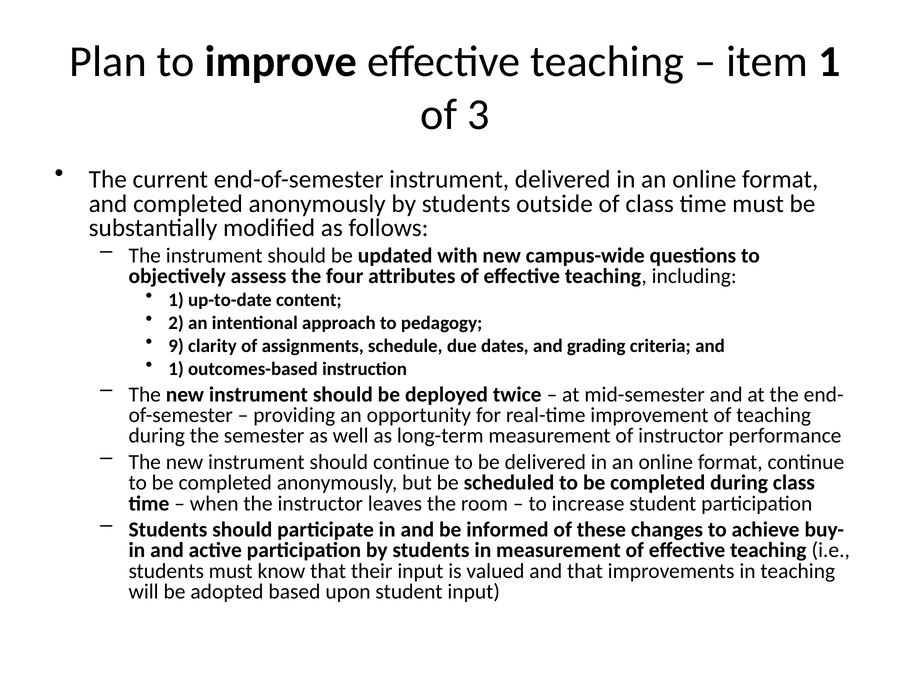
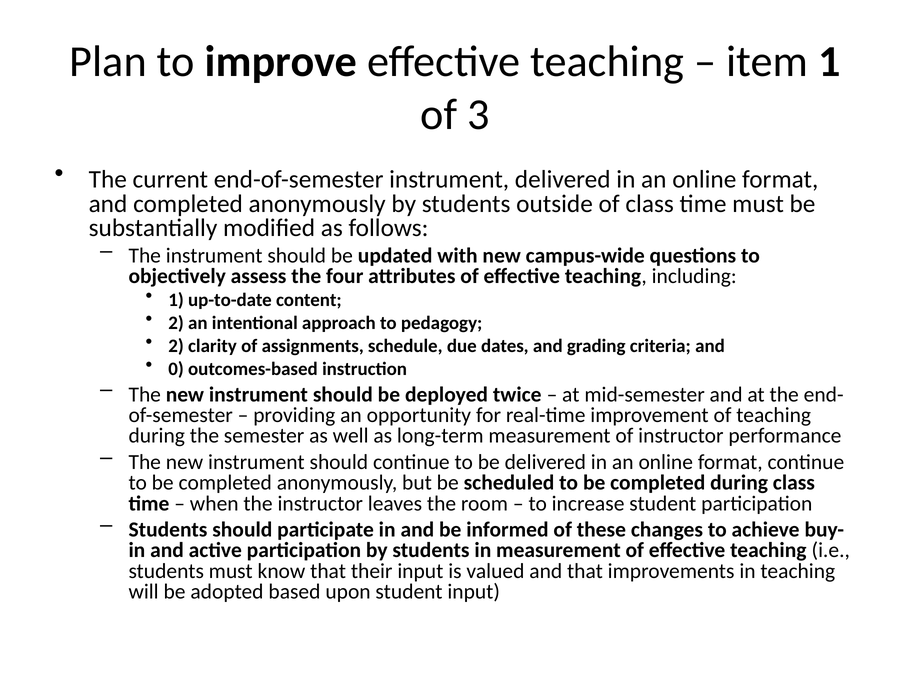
9: 9 -> 2 (176, 346)
1: 1 -> 0 (176, 369)
